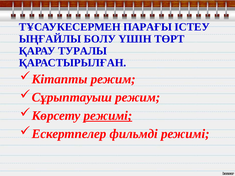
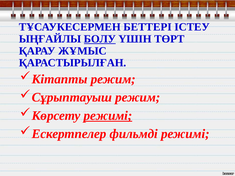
ПАРАҒЫ: ПАРАҒЫ -> БЕТТЕРІ (148, 27)
БОЛУ underline: none -> present (100, 39)
ТУРАЛЫ: ТУРАЛЫ -> ЖҰМЫС (82, 51)
